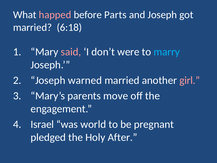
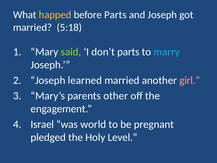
happed colour: pink -> yellow (55, 15)
6:18: 6:18 -> 5:18 (69, 27)
said colour: pink -> light green (71, 52)
don’t were: were -> parts (128, 52)
warned: warned -> learned (85, 80)
move: move -> other (116, 96)
After: After -> Level (123, 137)
